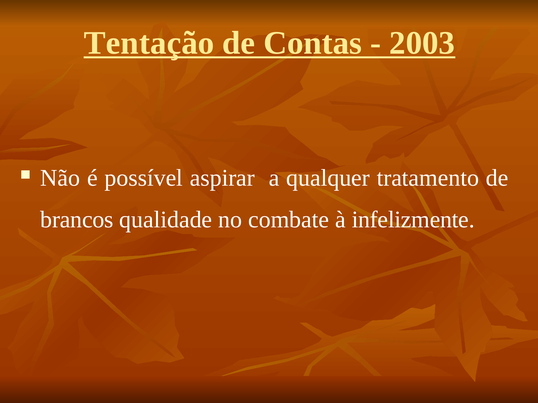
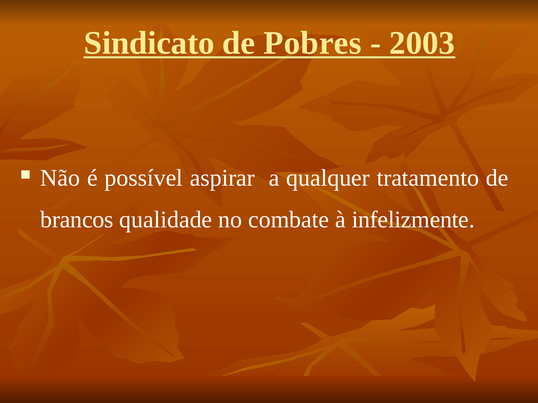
Tentação: Tentação -> Sindicato (149, 43)
Contas: Contas -> Pobres (313, 43)
